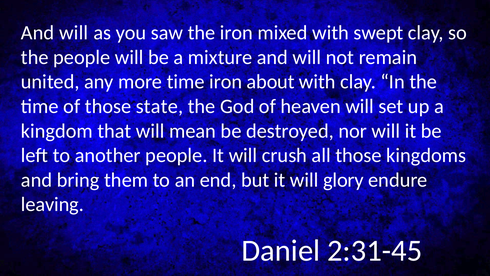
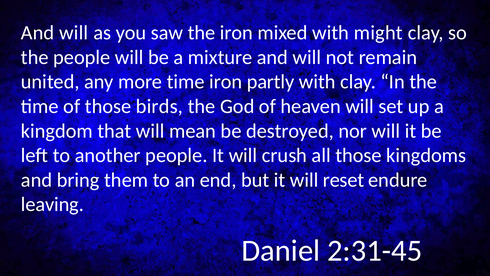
swept: swept -> might (378, 33)
about: about -> partly (271, 82)
state: state -> birds (159, 106)
glory: glory -> reset (343, 180)
